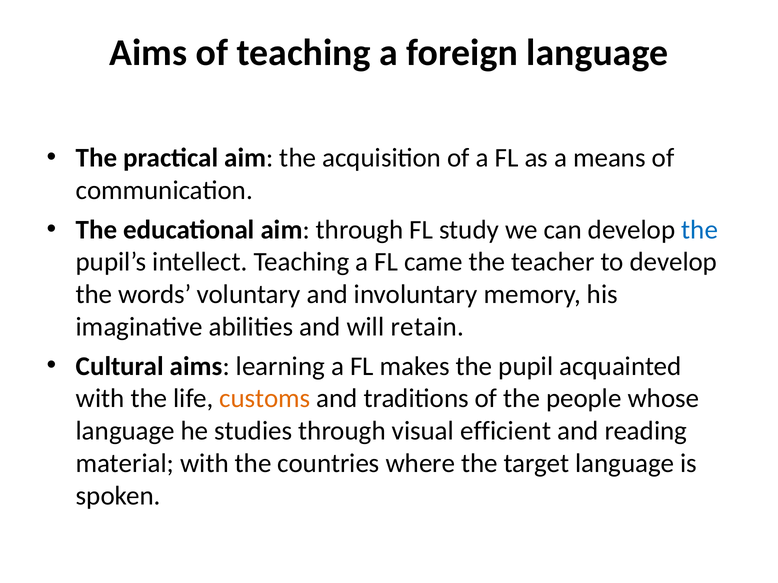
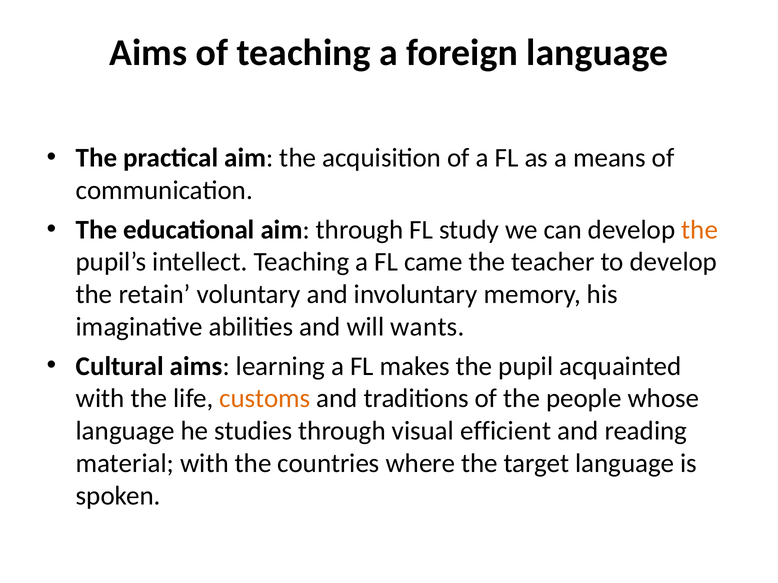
the colour: blue -> orange (700, 230)
words: words -> retain (155, 295)
retain: retain -> wants (427, 327)
